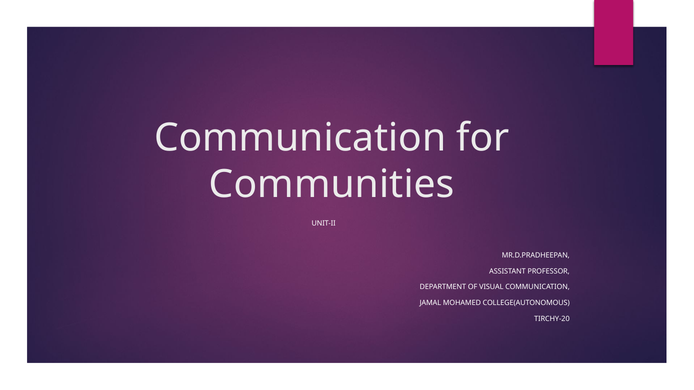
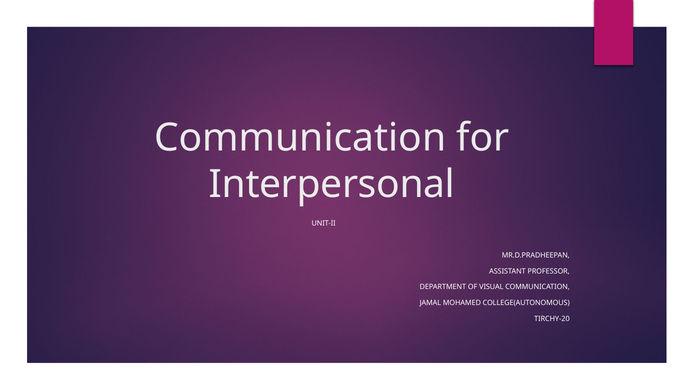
Communities: Communities -> Interpersonal (332, 185)
